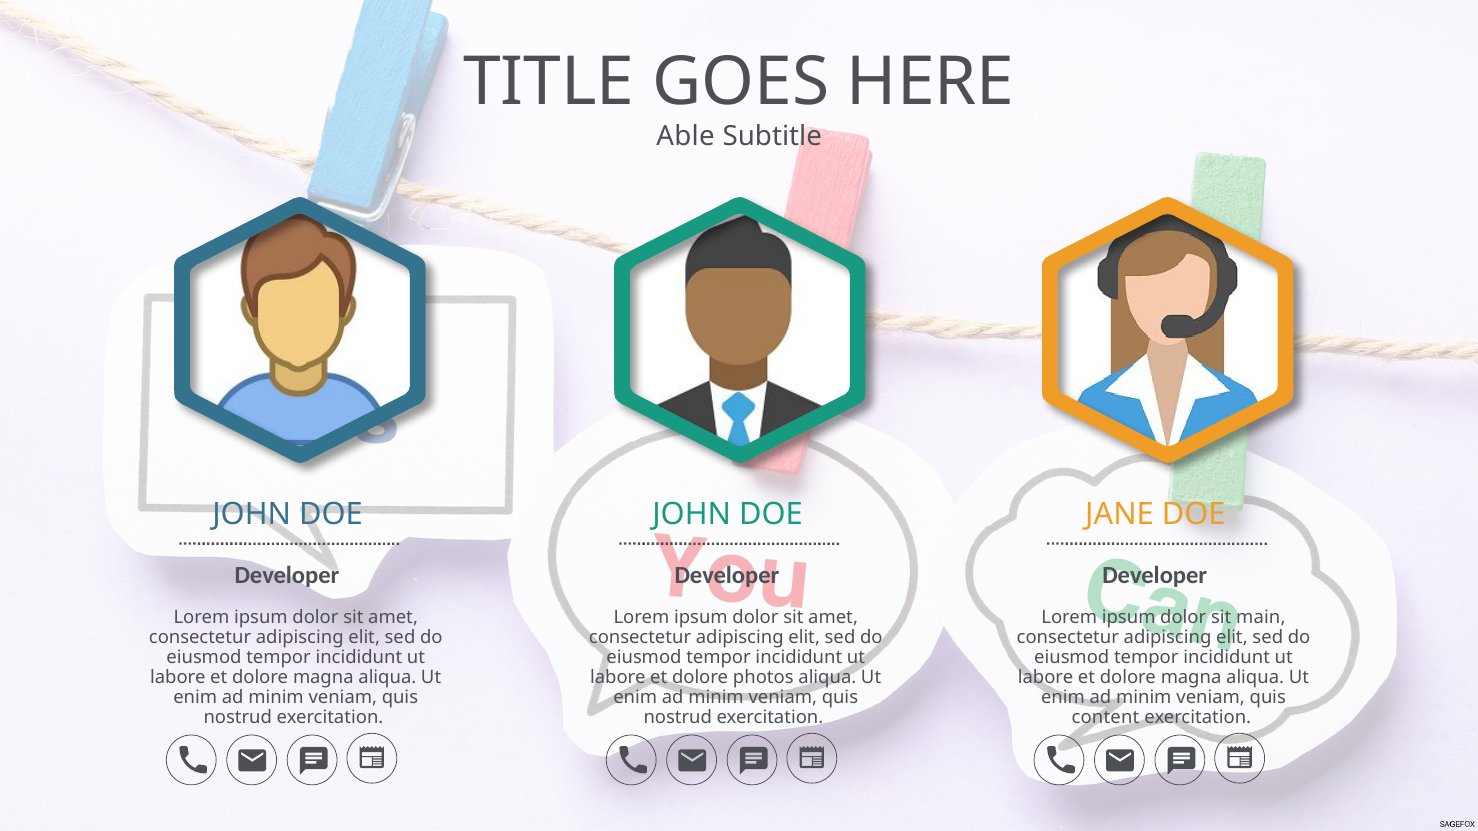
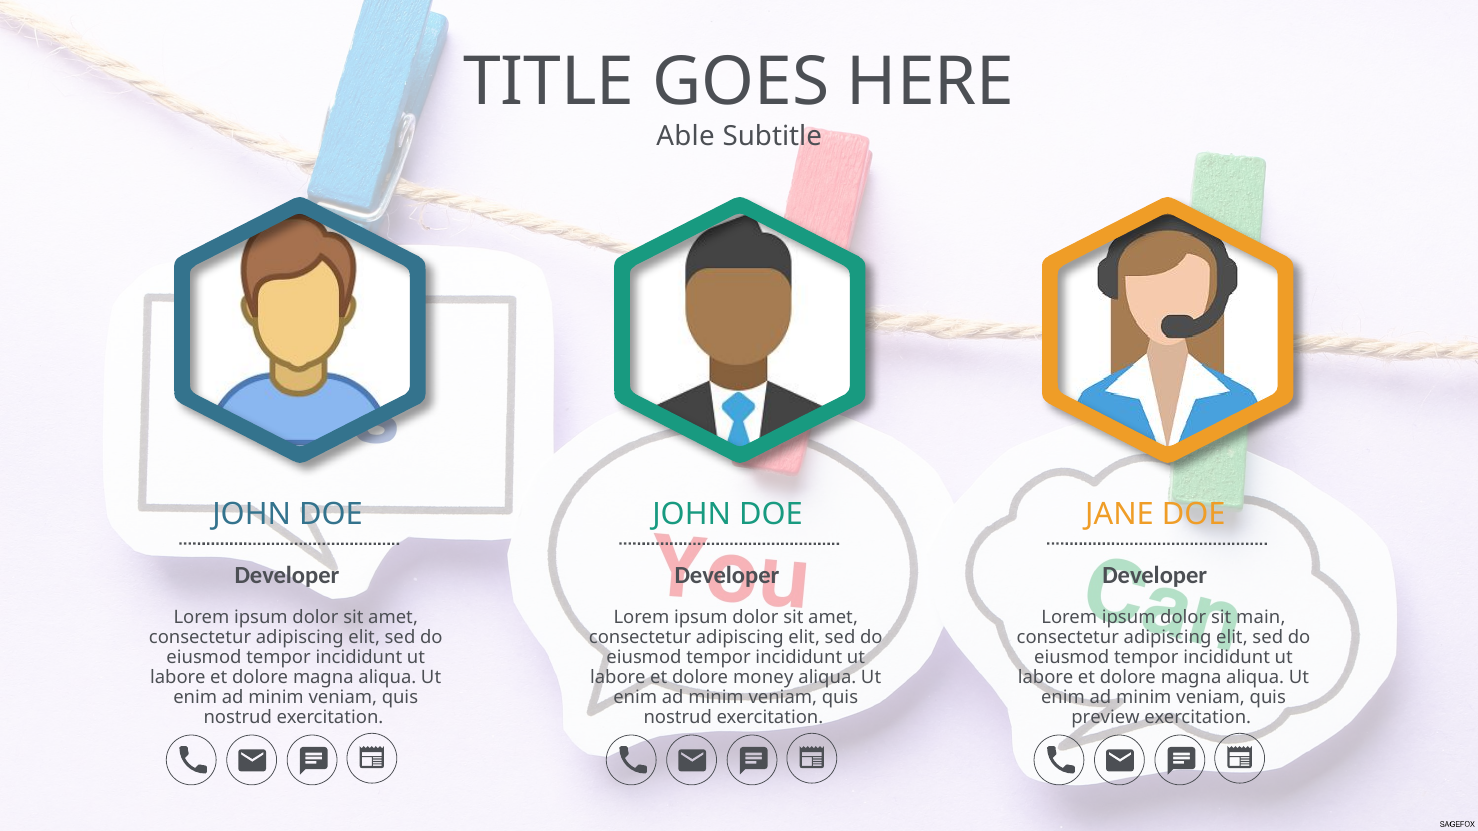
photos: photos -> money (763, 677)
content: content -> preview (1106, 717)
